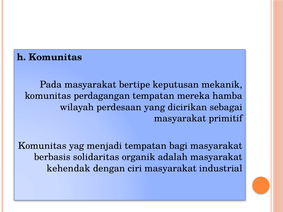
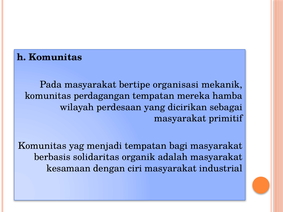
keputusan: keputusan -> organisasi (176, 85)
kehendak: kehendak -> kesamaan (69, 169)
